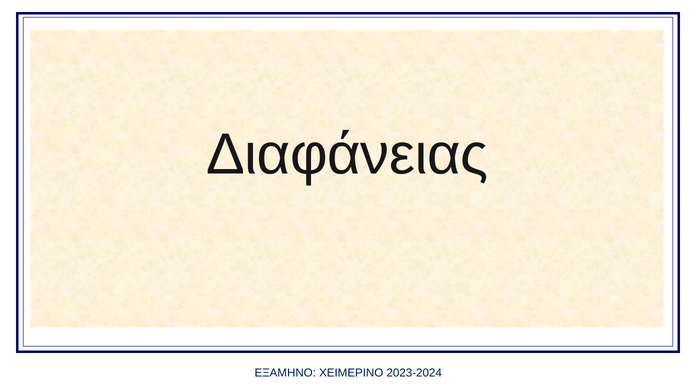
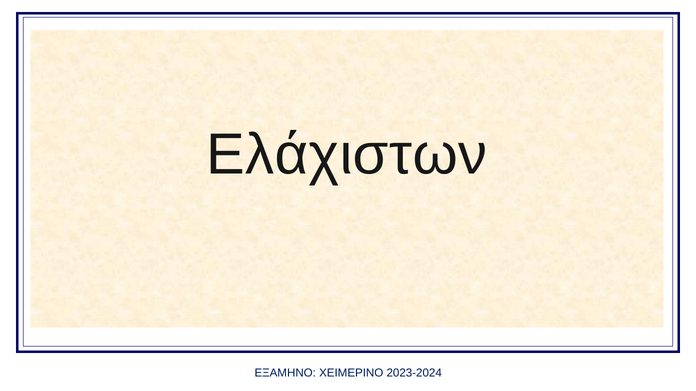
Διαφάνειας: Διαφάνειας -> Ελάχιστων (347, 155)
